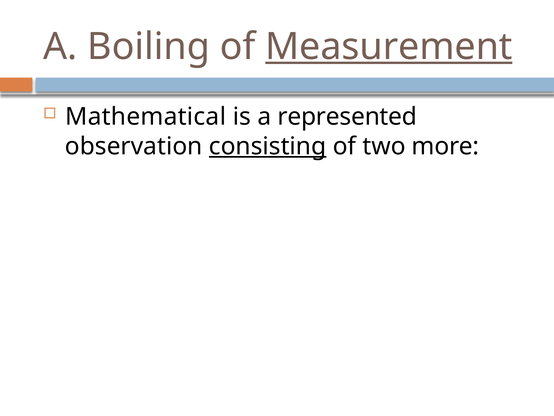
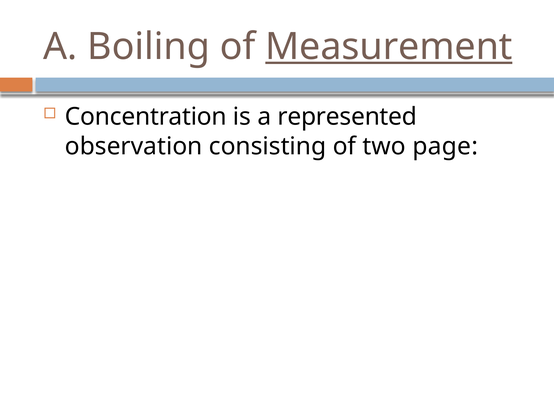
Mathematical: Mathematical -> Concentration (146, 117)
consisting underline: present -> none (268, 146)
more: more -> page (445, 146)
